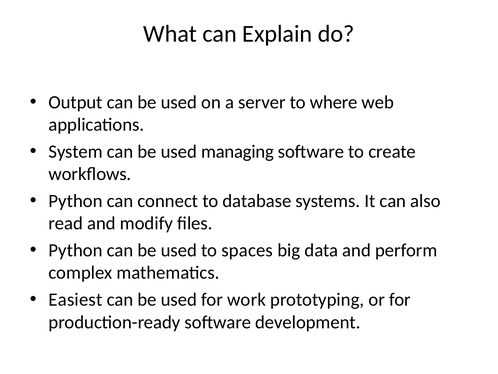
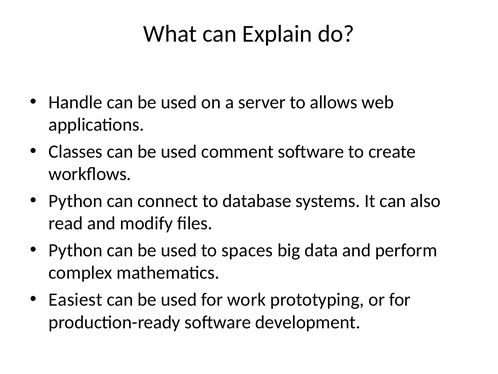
Output: Output -> Handle (76, 102)
where: where -> allows (334, 102)
System: System -> Classes (76, 151)
managing: managing -> comment (237, 151)
